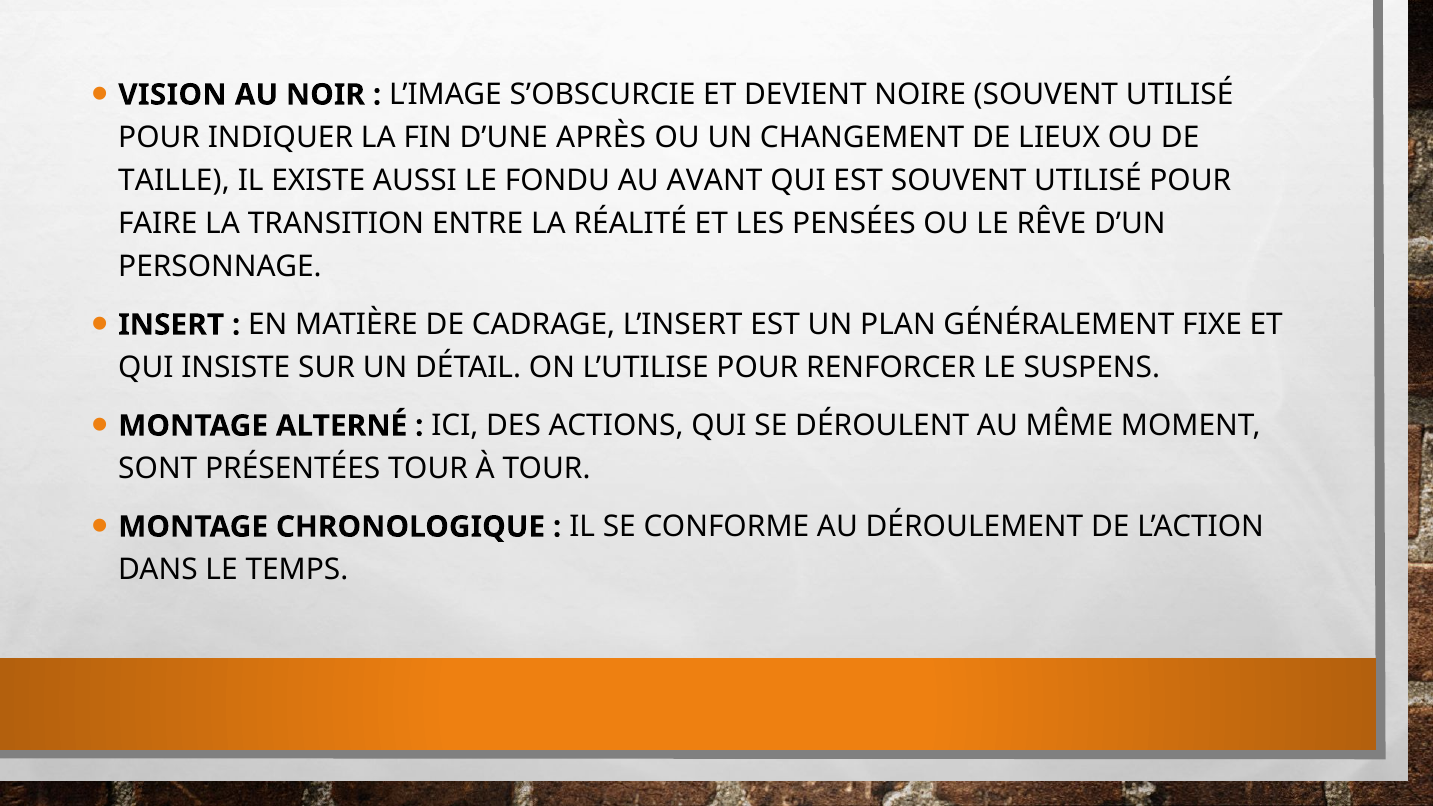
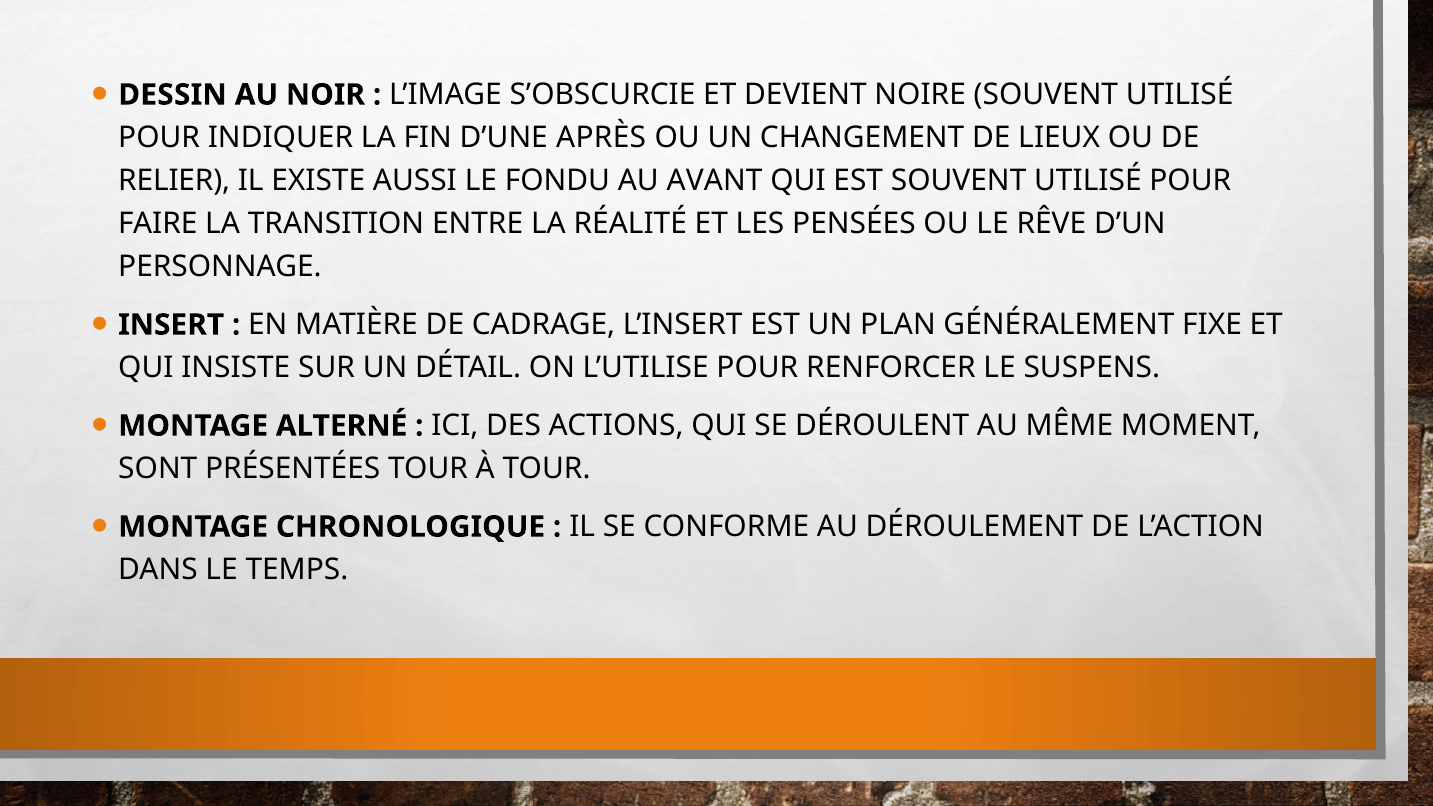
VISION: VISION -> DESSIN (172, 95)
TAILLE: TAILLE -> RELIER (174, 181)
